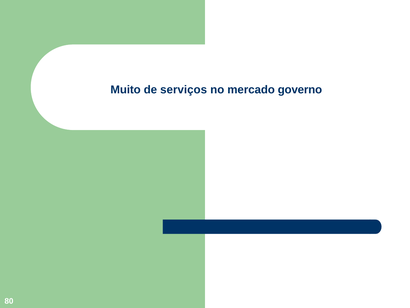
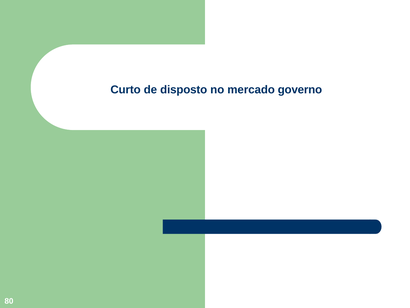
Muito: Muito -> Curto (126, 89)
serviços: serviços -> disposto (184, 89)
